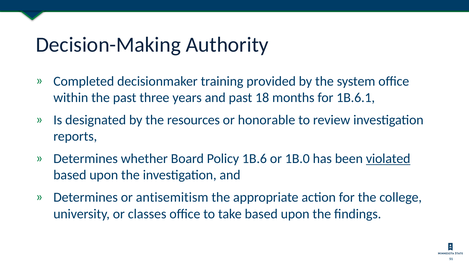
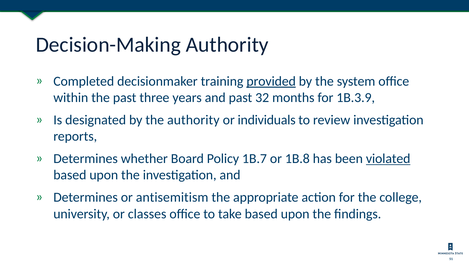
provided underline: none -> present (271, 81)
18: 18 -> 32 (262, 98)
1B.6.1: 1B.6.1 -> 1B.3.9 (356, 98)
the resources: resources -> authority (193, 120)
honorable: honorable -> individuals (267, 120)
1B.6: 1B.6 -> 1B.7 (255, 159)
1B.0: 1B.0 -> 1B.8 (297, 159)
